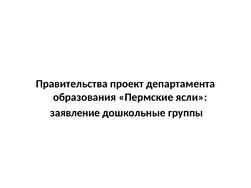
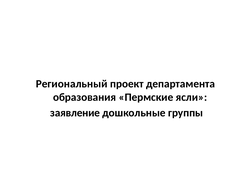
Правительства: Правительства -> Региональный (72, 84)
